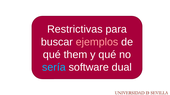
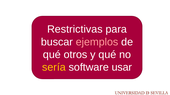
them: them -> otros (75, 55)
sería colour: light blue -> yellow (54, 68)
dual: dual -> usar (122, 68)
